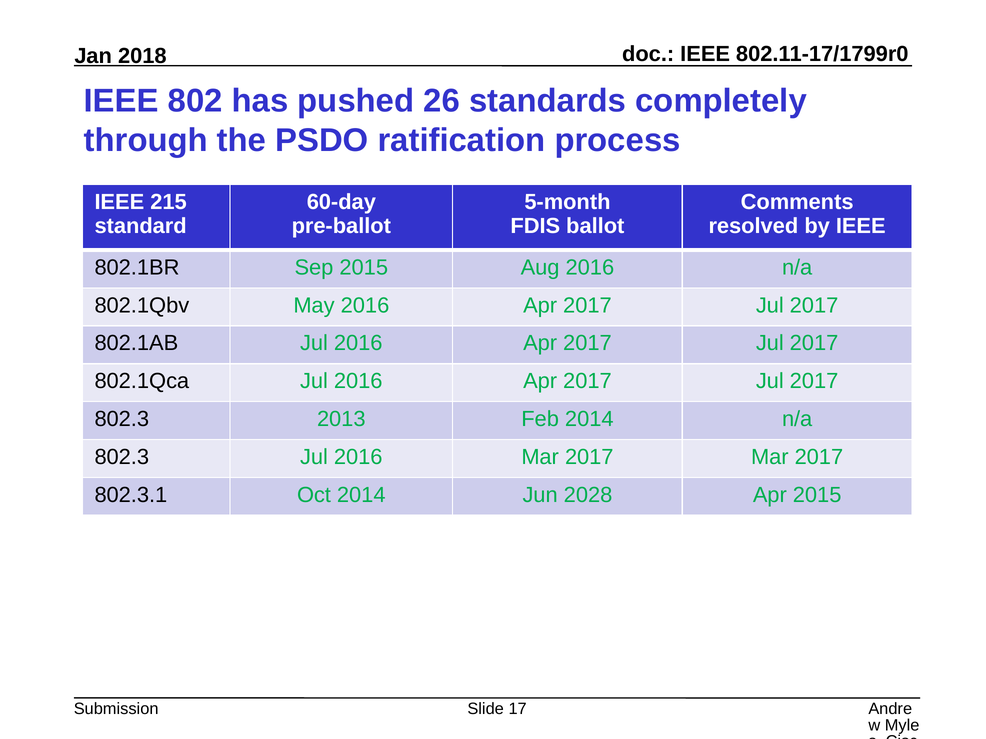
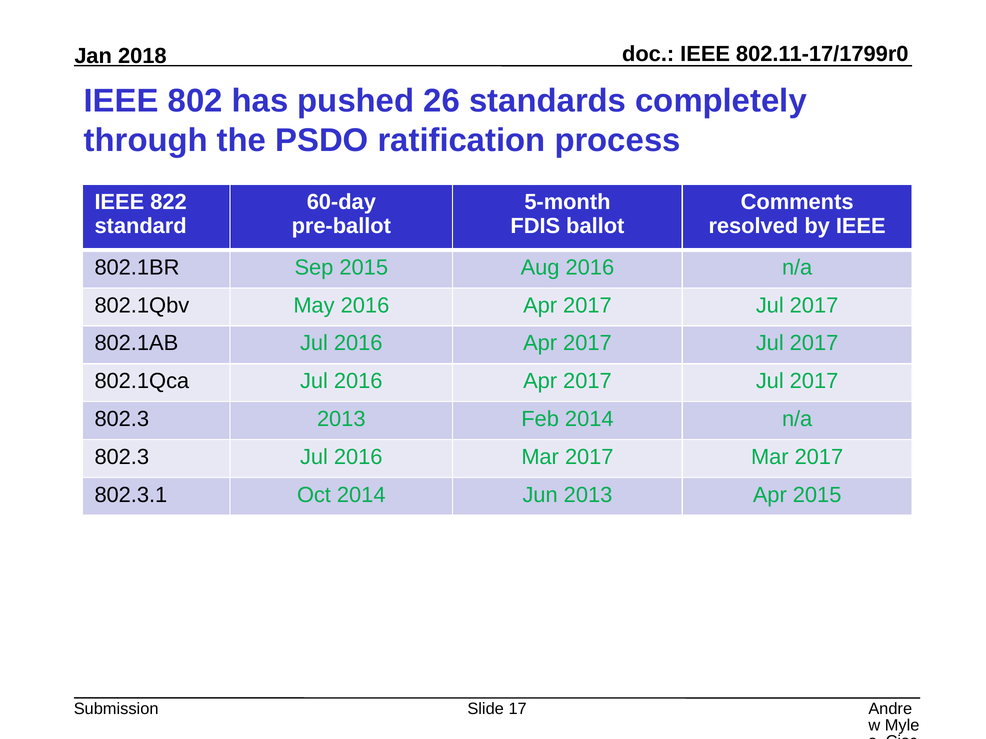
215: 215 -> 822 (168, 202)
Jun 2028: 2028 -> 2013 (588, 495)
